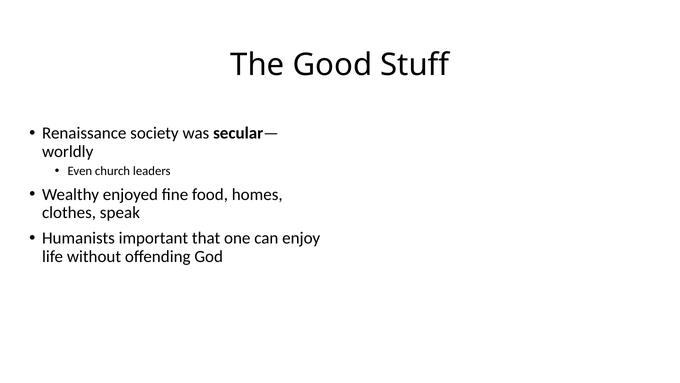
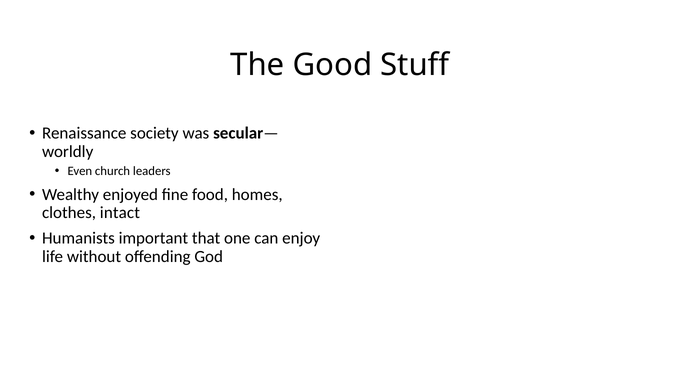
speak: speak -> intact (120, 212)
